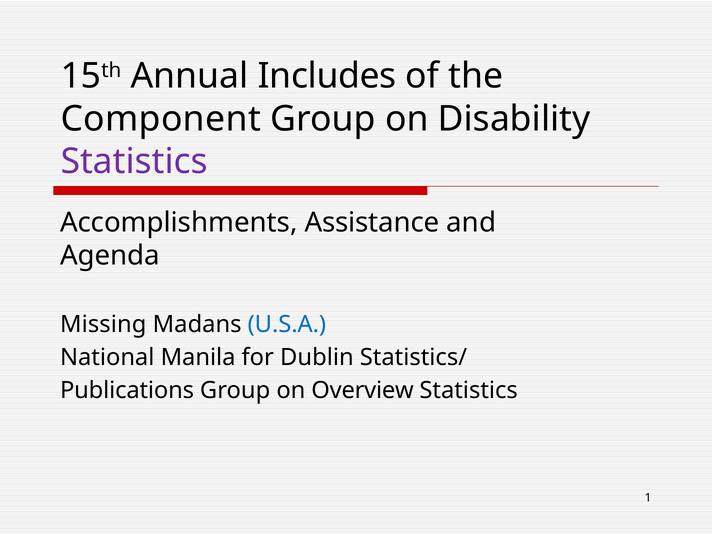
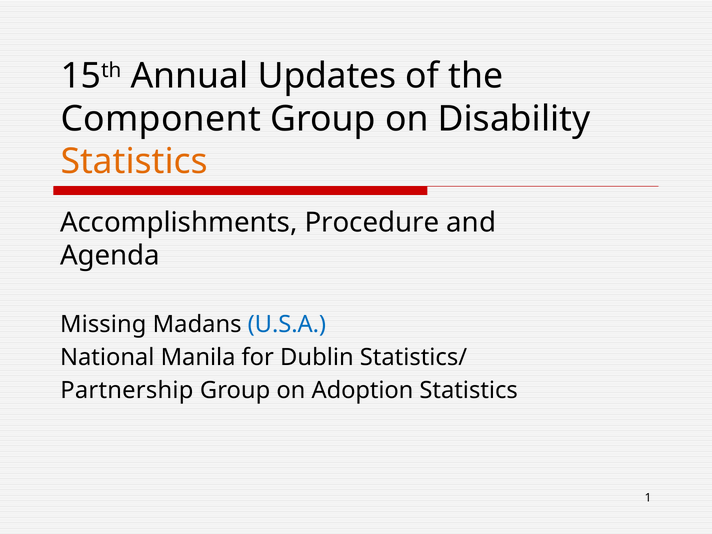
Includes: Includes -> Updates (327, 76)
Statistics colour: purple -> orange (134, 161)
Assistance: Assistance -> Procedure (372, 222)
Publications: Publications -> Partnership (127, 391)
Overview: Overview -> Adoption (362, 391)
